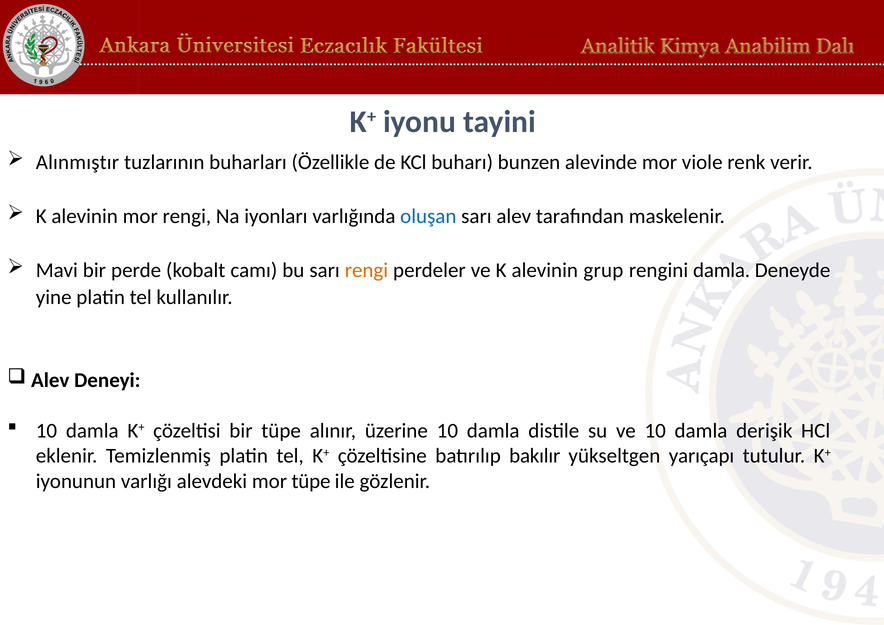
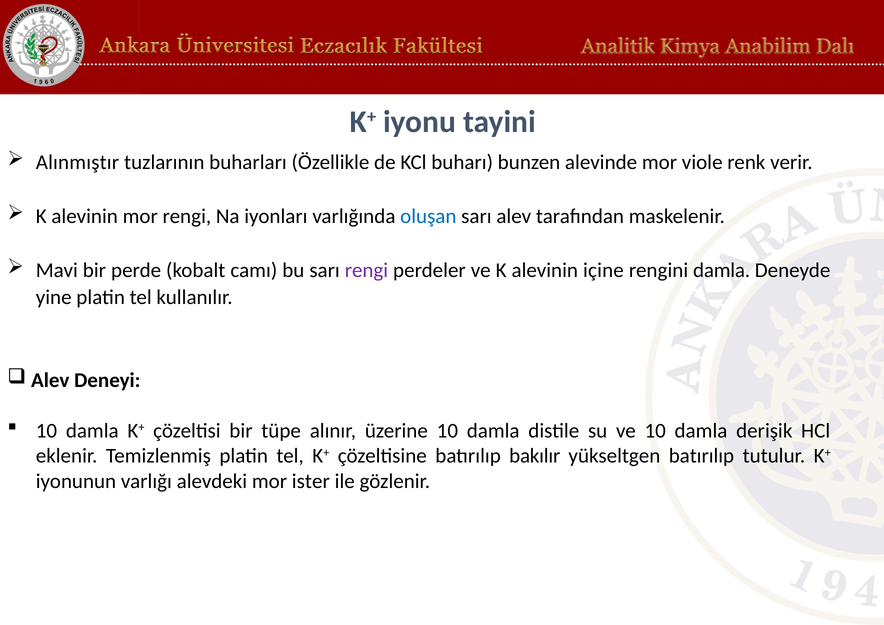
rengi colour: orange -> purple (366, 270)
grup: grup -> içine (603, 270)
yükseltgen yarıçapı: yarıçapı -> batırılıp (701, 456)
mor tüpe: tüpe -> ister (311, 481)
